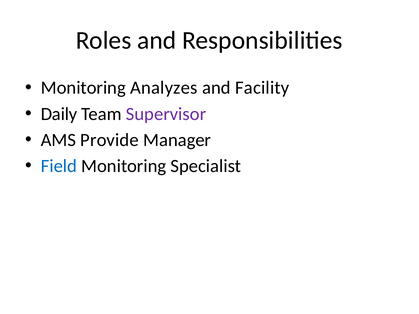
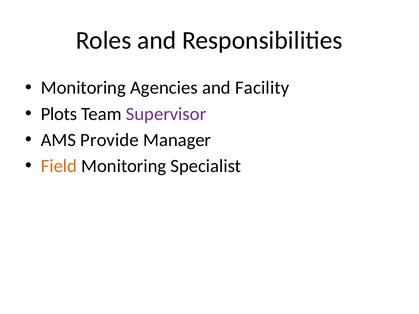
Analyzes: Analyzes -> Agencies (164, 88)
Daily: Daily -> Plots (59, 114)
Field colour: blue -> orange (59, 166)
